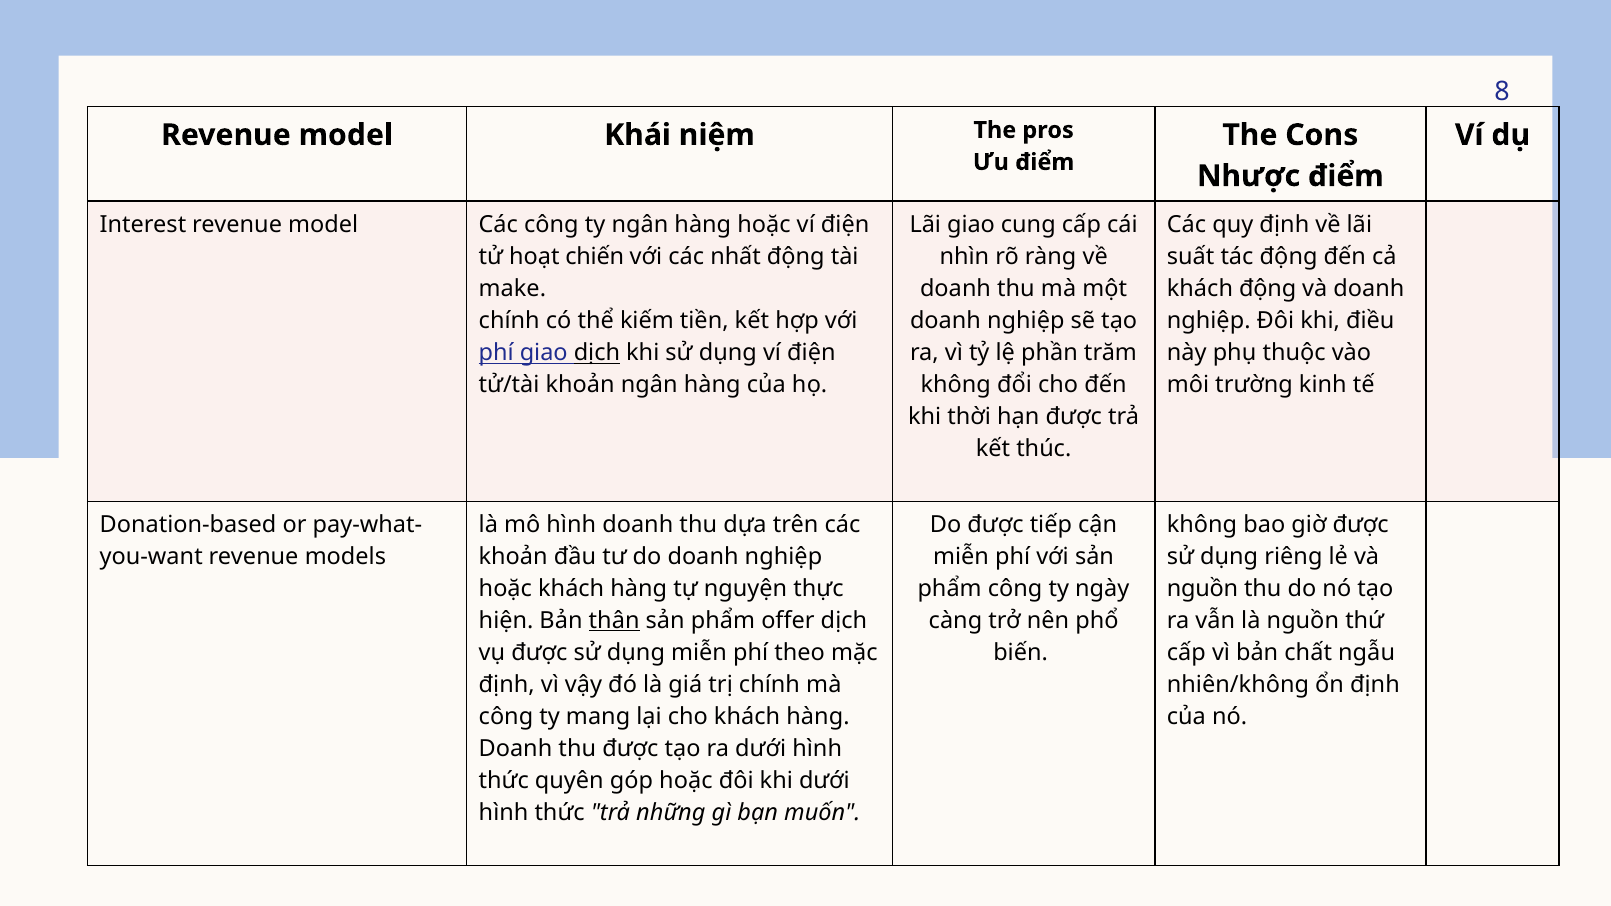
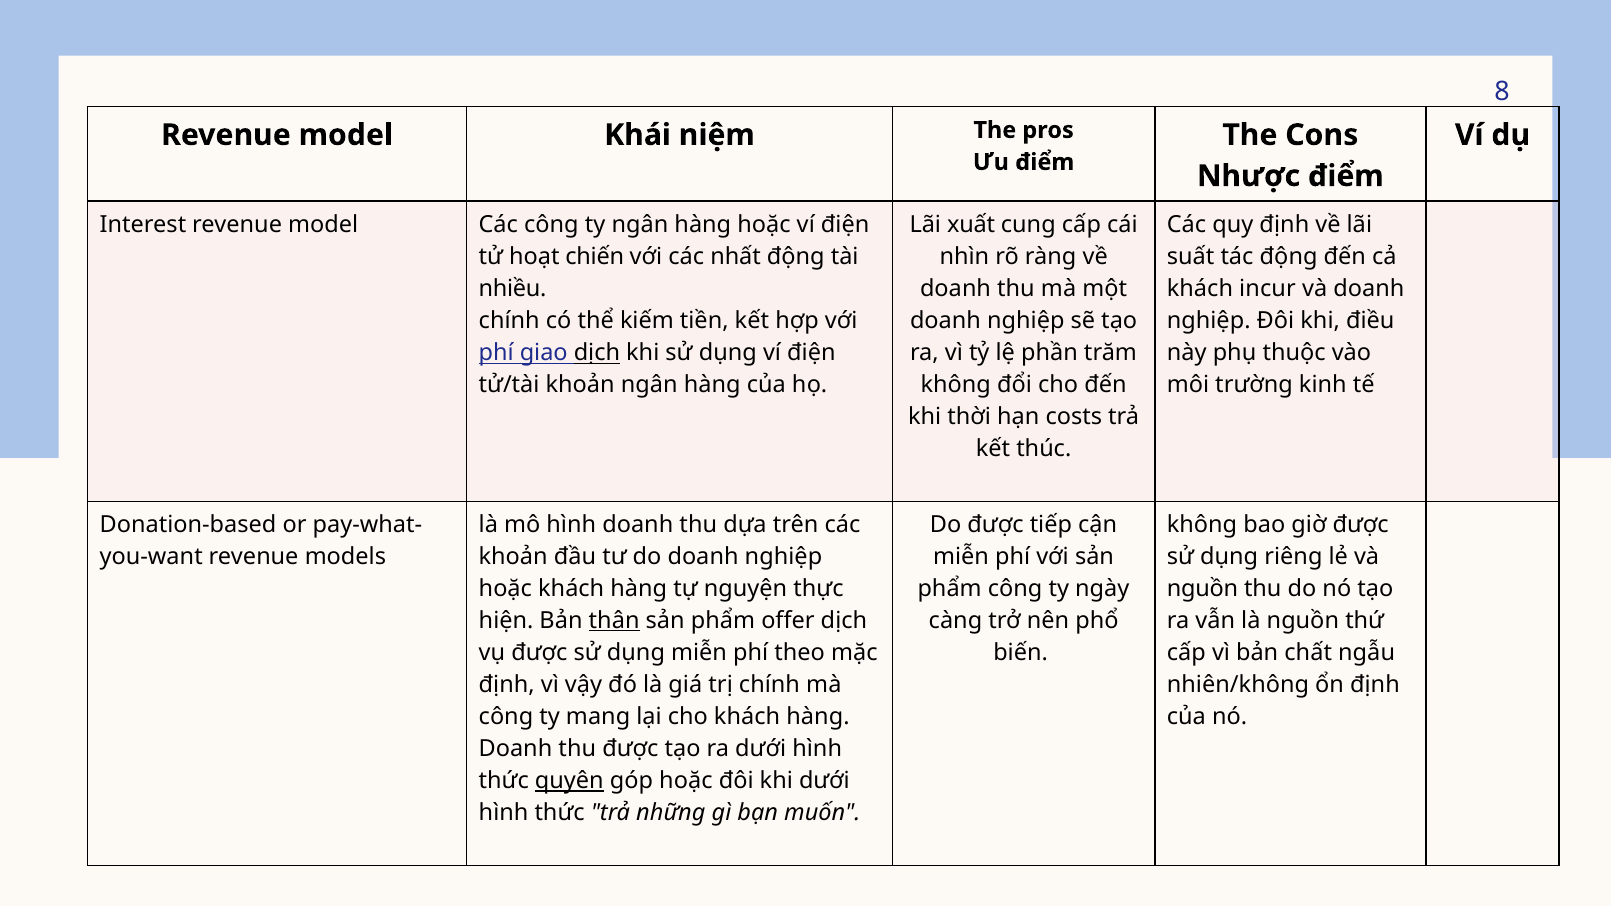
Lãi giao: giao -> xuất (971, 225)
make: make -> nhiều (513, 289)
khách động: động -> incur (1268, 289)
hạn được: được -> costs (1074, 417)
quyên underline: none -> present (569, 781)
